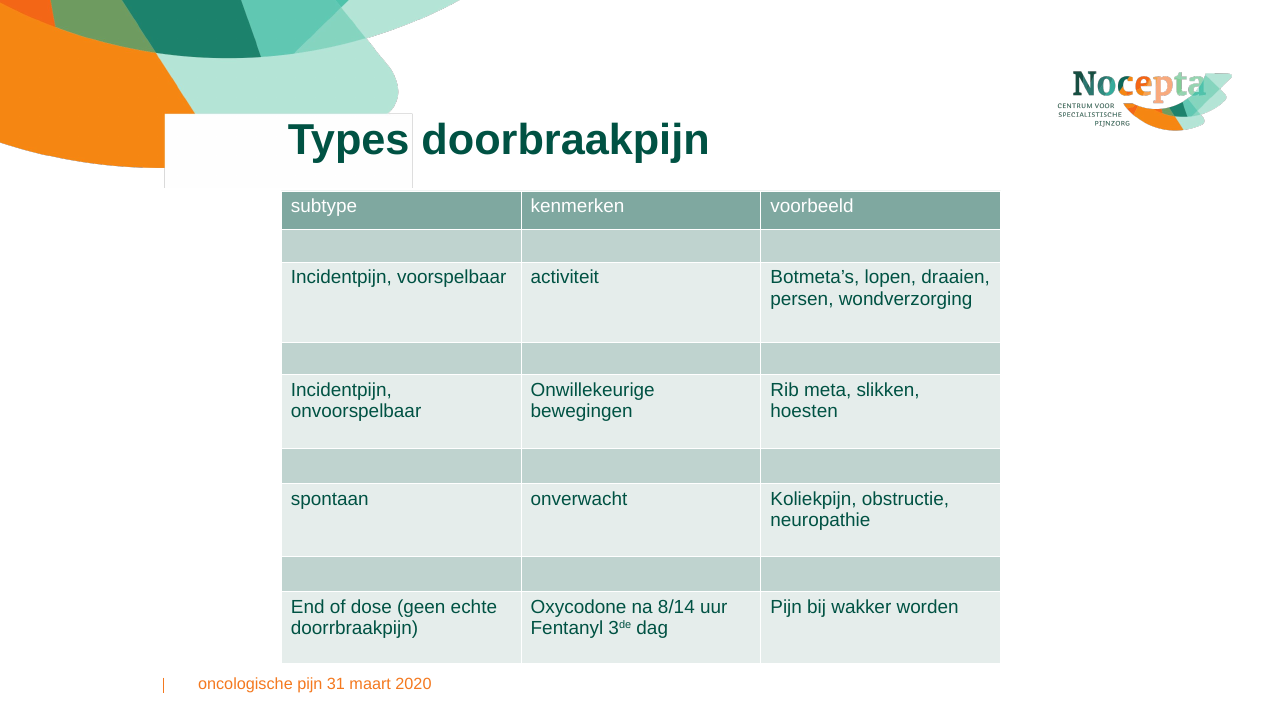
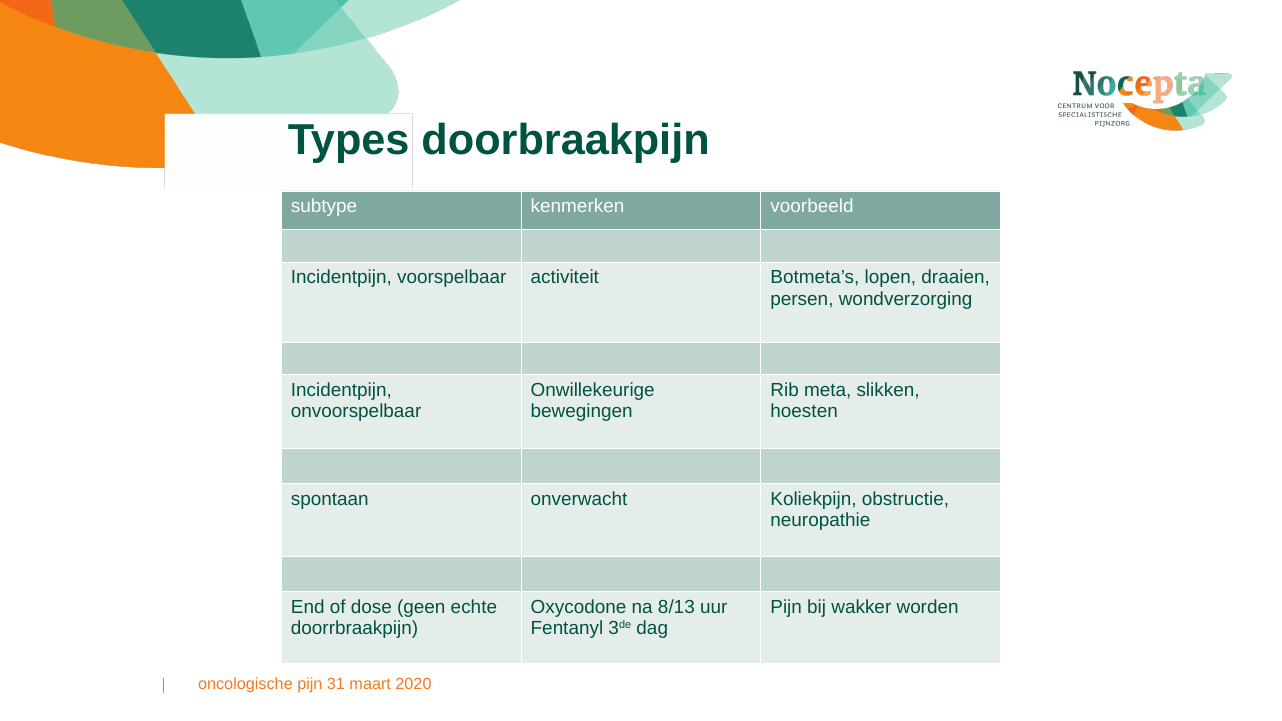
8/14: 8/14 -> 8/13 (676, 607)
